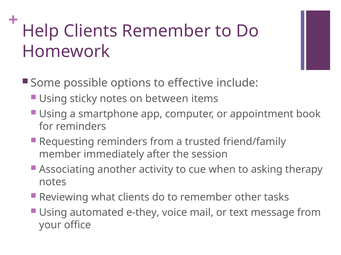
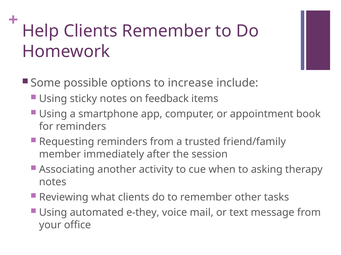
effective: effective -> increase (191, 83)
between: between -> feedback (167, 99)
